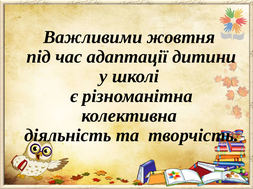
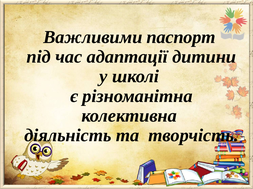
жовтня: жовтня -> паспорт (181, 37)
